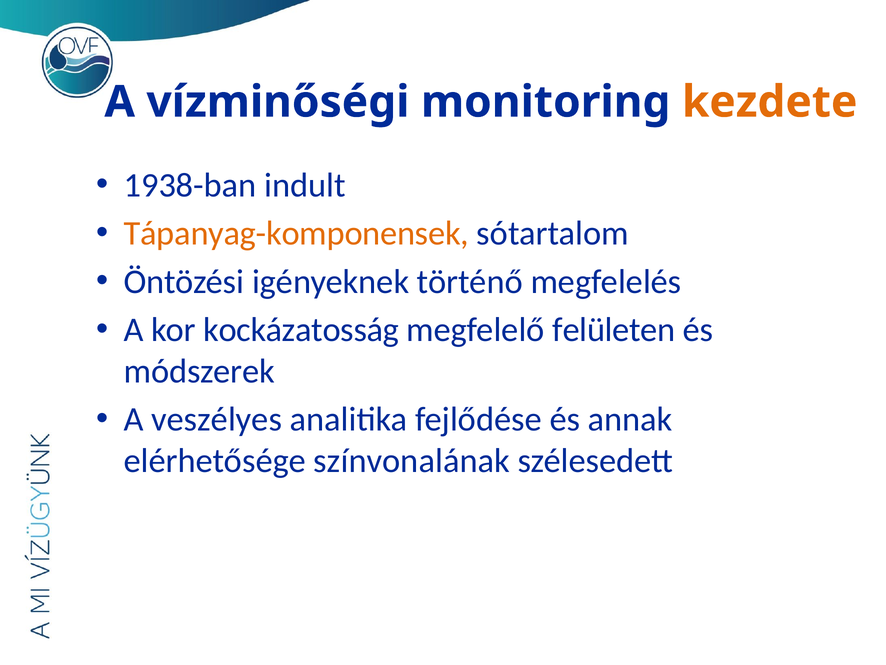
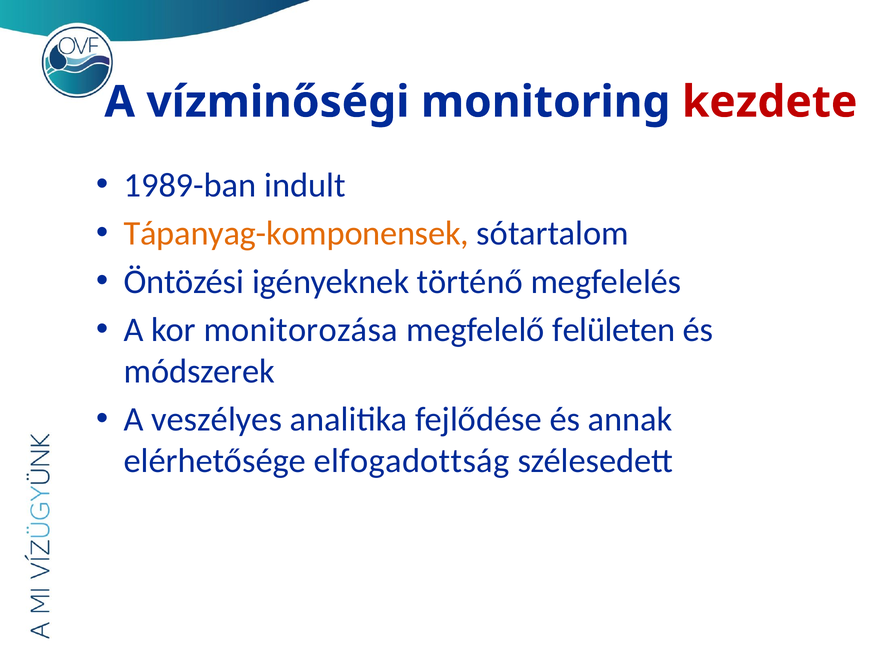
kezdete colour: orange -> red (770, 102)
1938-ban: 1938-ban -> 1989-ban (190, 185)
kockázatosság: kockázatosság -> monitorozása (301, 330)
színvonalának: színvonalának -> elfogadottság (412, 460)
